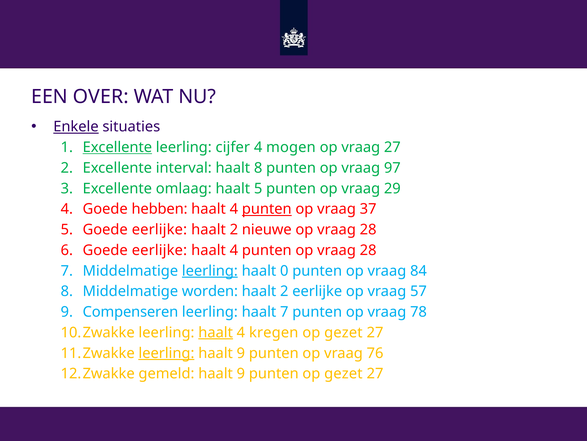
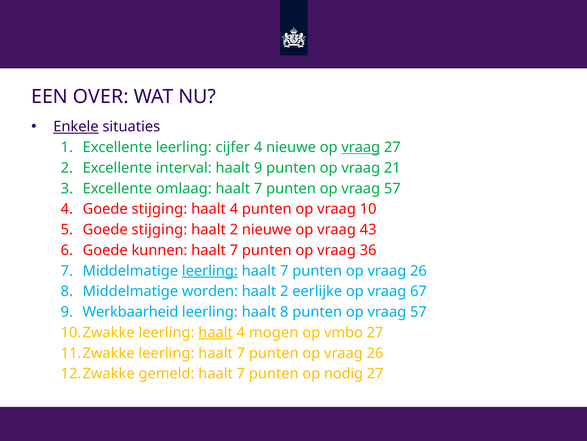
Excellente underline: present -> none (117, 147)
4 mogen: mogen -> nieuwe (291, 147)
vraag underline: none -> present (361, 147)
haalt 8: 8 -> 9 (258, 168)
97: 97 -> 21 (392, 168)
5: 5 -> 7 (258, 188)
29: 29 -> 57 (392, 188)
4 Goede hebben: hebben -> stijging (159, 209)
punten underline: present -> none (267, 209)
37: 37 -> 10 (368, 209)
eerlijke: eerlijke -> stijging (159, 229)
28: 28 -> 43 (368, 229)
eerlijke: eerlijke -> kunnen (160, 250)
4: 4 -> 7 (234, 250)
punten op vraag 28: 28 -> 36 (368, 250)
0: 0 -> 7 (284, 270)
84: 84 -> 26 (418, 270)
57: 57 -> 67 (418, 291)
Compenseren: Compenseren -> Werkbaarheid (130, 311)
haalt 7: 7 -> 8 (284, 311)
78: 78 -> 57 (418, 311)
kregen: kregen -> mogen (274, 332)
gezet: gezet -> vmbo (344, 332)
leerling underline: present -> none (166, 353)
9: 9 -> 7 (241, 353)
76: 76 -> 26 (375, 353)
9: 9 -> 7 (241, 373)
punten op gezet: gezet -> nodig (344, 373)
